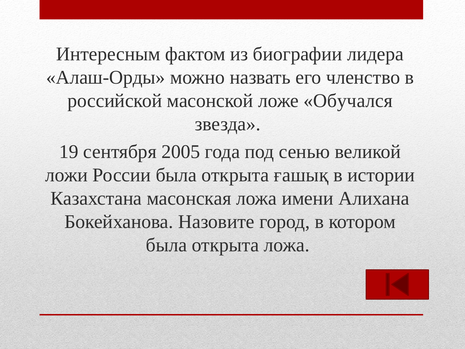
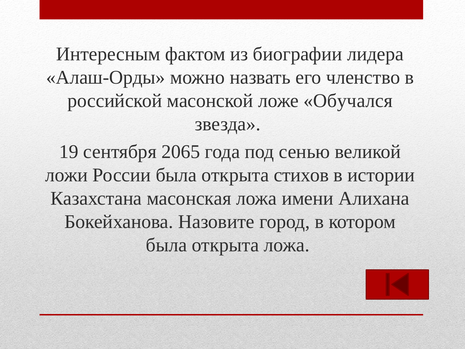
2005: 2005 -> 2065 (181, 152)
ғашық: ғашық -> стихов (301, 175)
